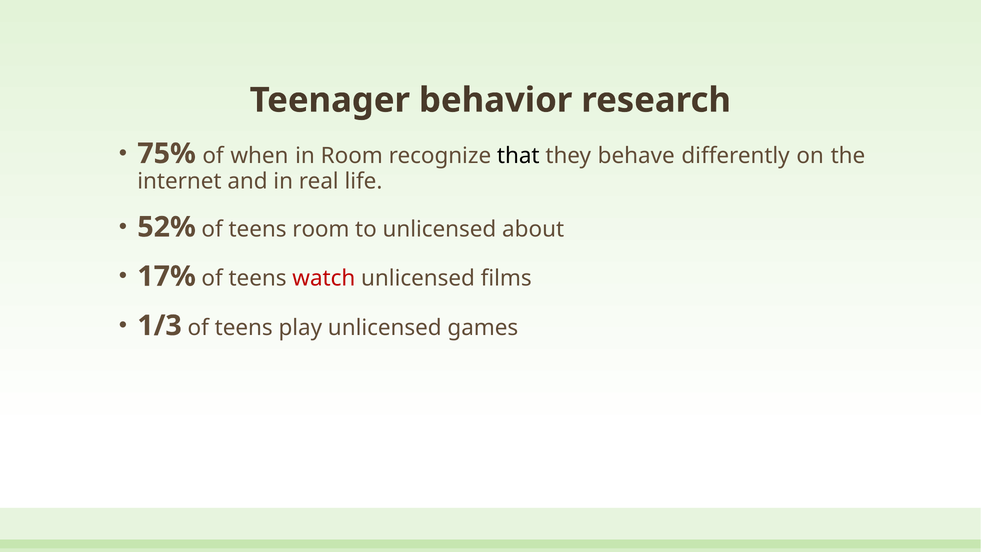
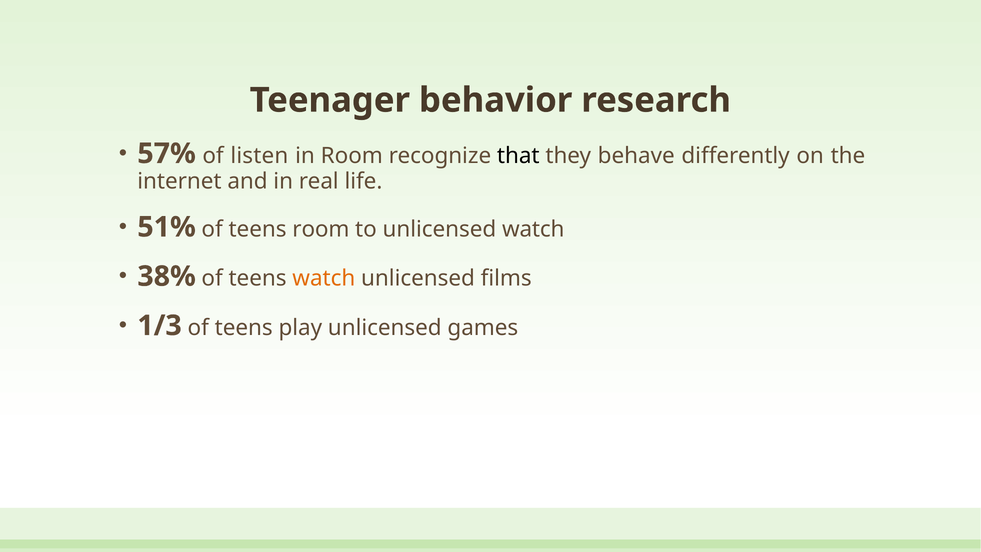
75%: 75% -> 57% (167, 154)
when: when -> listen (259, 156)
52%: 52% -> 51% (167, 227)
unlicensed about: about -> watch (533, 229)
17%: 17% -> 38% (167, 276)
watch colour: red -> orange (324, 278)
